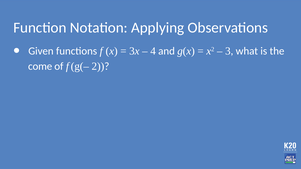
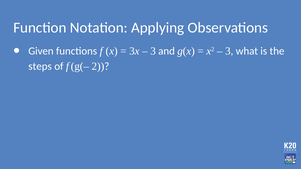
4: 4 -> 3 (153, 51)
come: come -> steps (40, 66)
